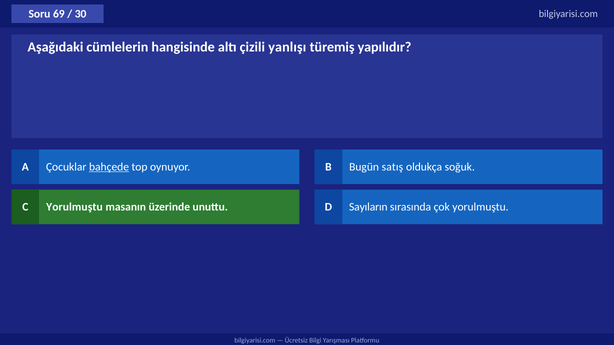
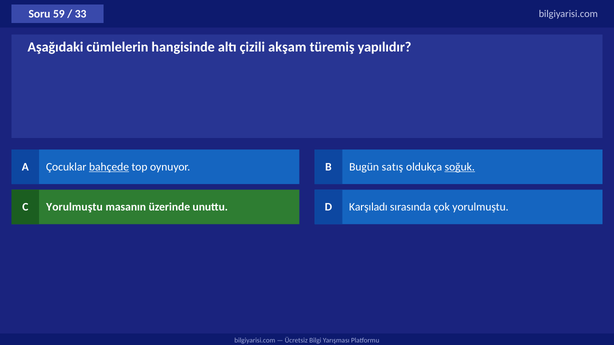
69: 69 -> 59 (59, 14)
30: 30 -> 33 (81, 14)
yanlışı: yanlışı -> akşam (287, 47)
soğuk underline: none -> present (460, 167)
Sayıların: Sayıların -> Karşıladı (368, 207)
